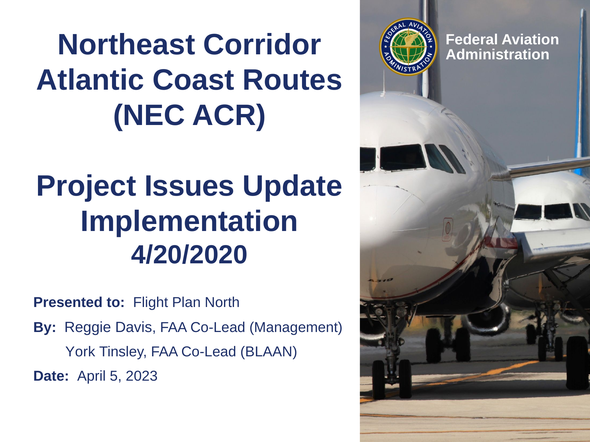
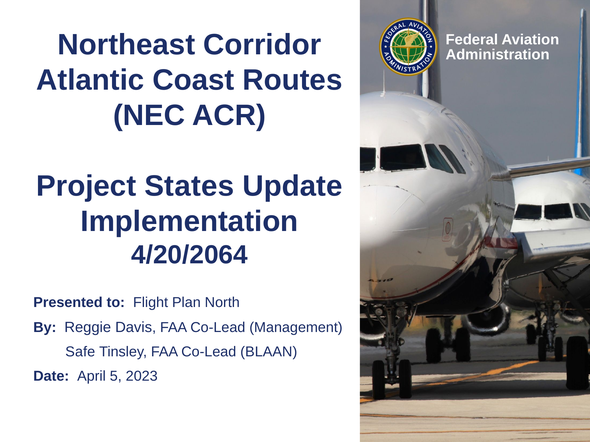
Issues: Issues -> States (189, 186)
4/20/2020: 4/20/2020 -> 4/20/2064 (189, 255)
York: York -> Safe (80, 352)
